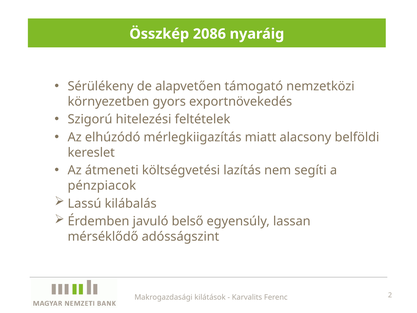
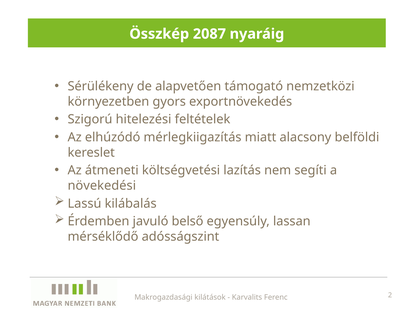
2086: 2086 -> 2087 (209, 34)
pénzpiacok: pénzpiacok -> növekedési (102, 185)
